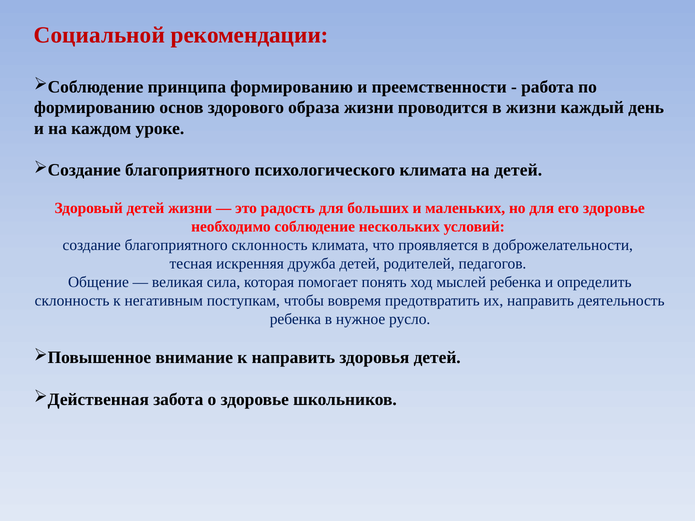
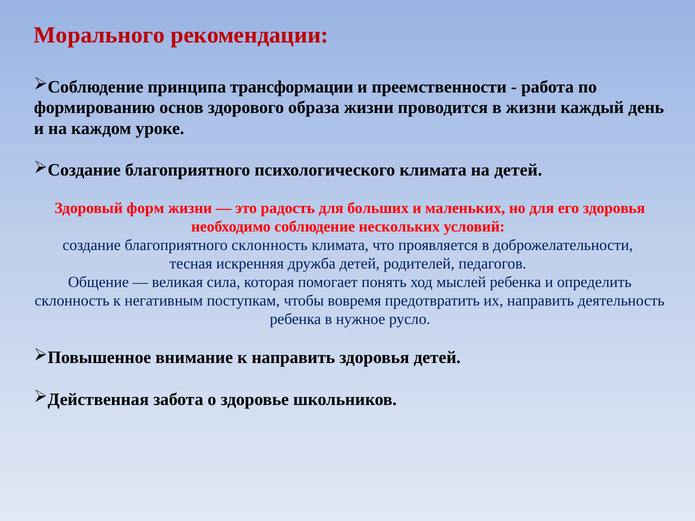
Социальной: Социальной -> Морального (99, 35)
принципа формированию: формированию -> трансформации (292, 87)
Здоровый детей: детей -> форм (145, 208)
его здоровье: здоровье -> здоровья (614, 208)
